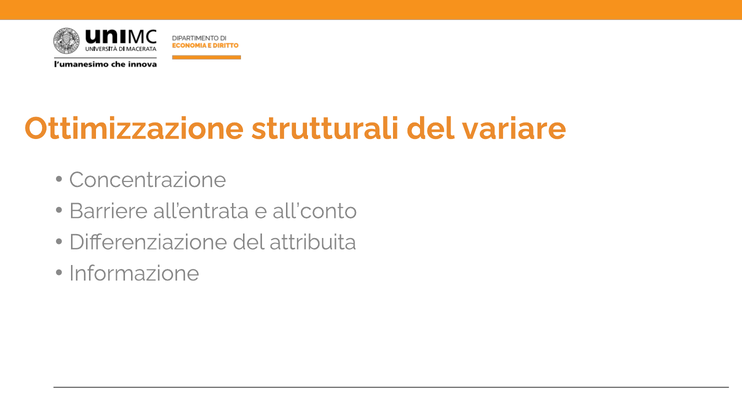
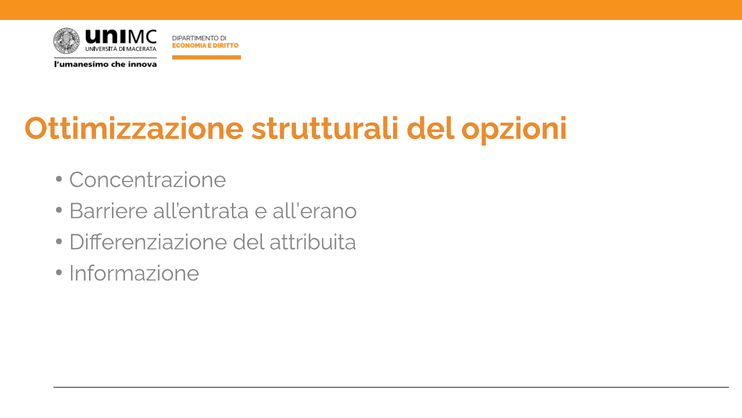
variare: variare -> opzioni (514, 128)
all’conto: all’conto -> all’erano (315, 211)
